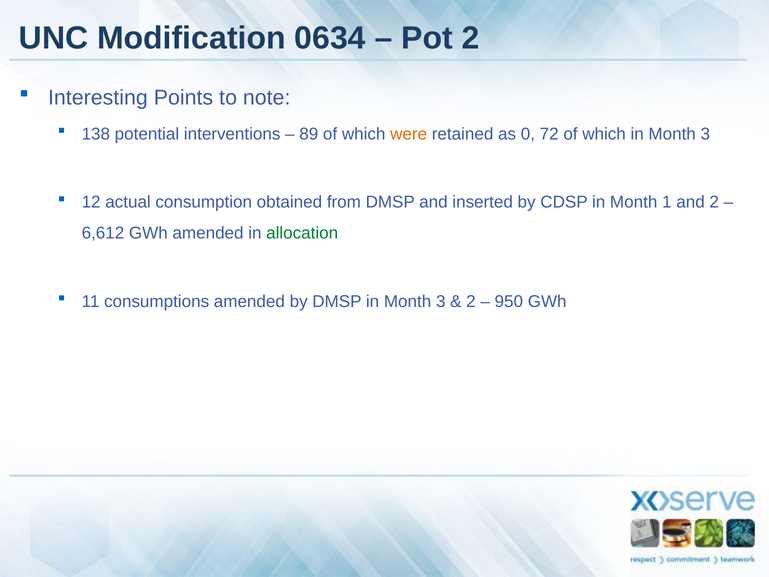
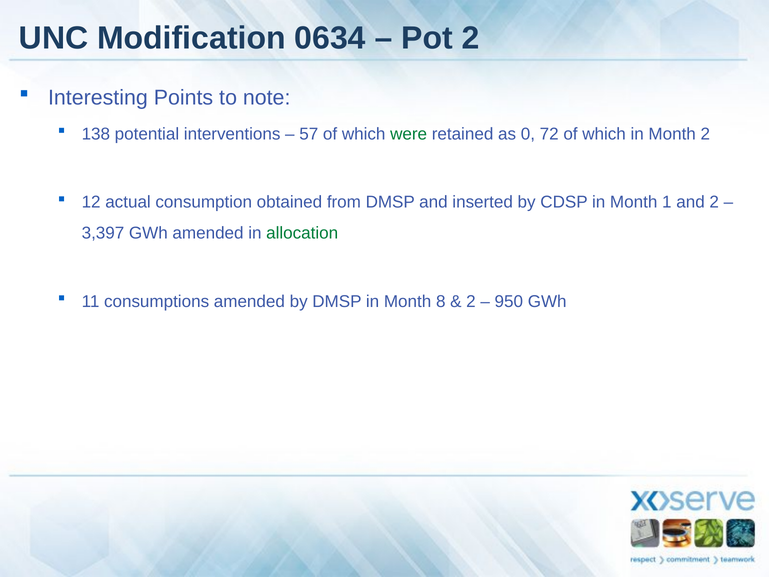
89: 89 -> 57 (309, 134)
were colour: orange -> green (409, 134)
which in Month 3: 3 -> 2 (705, 134)
6,612: 6,612 -> 3,397 (103, 233)
DMSP in Month 3: 3 -> 8 (441, 301)
